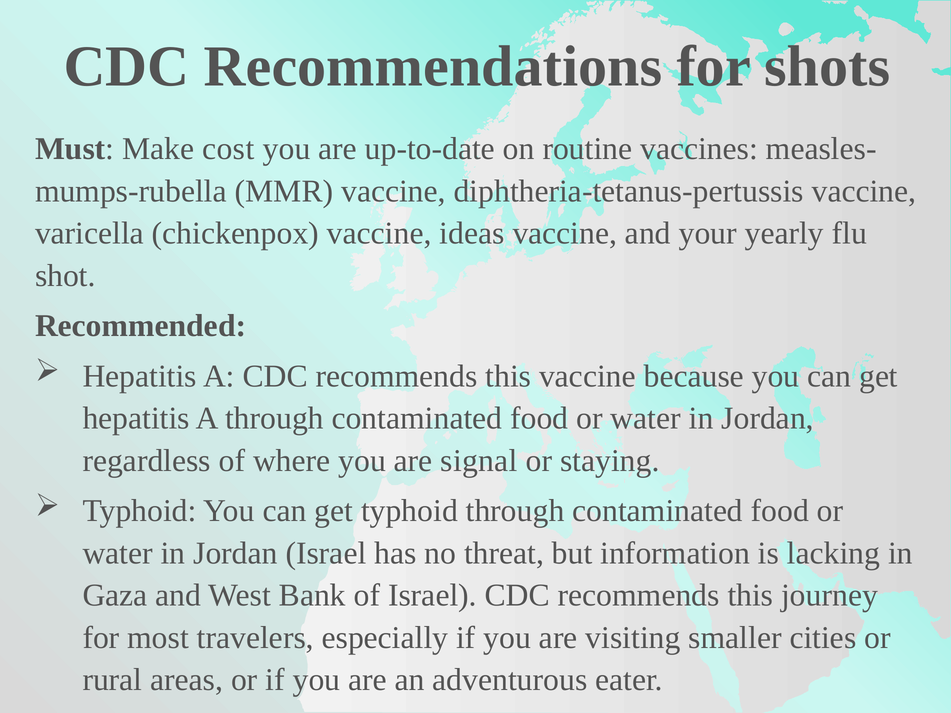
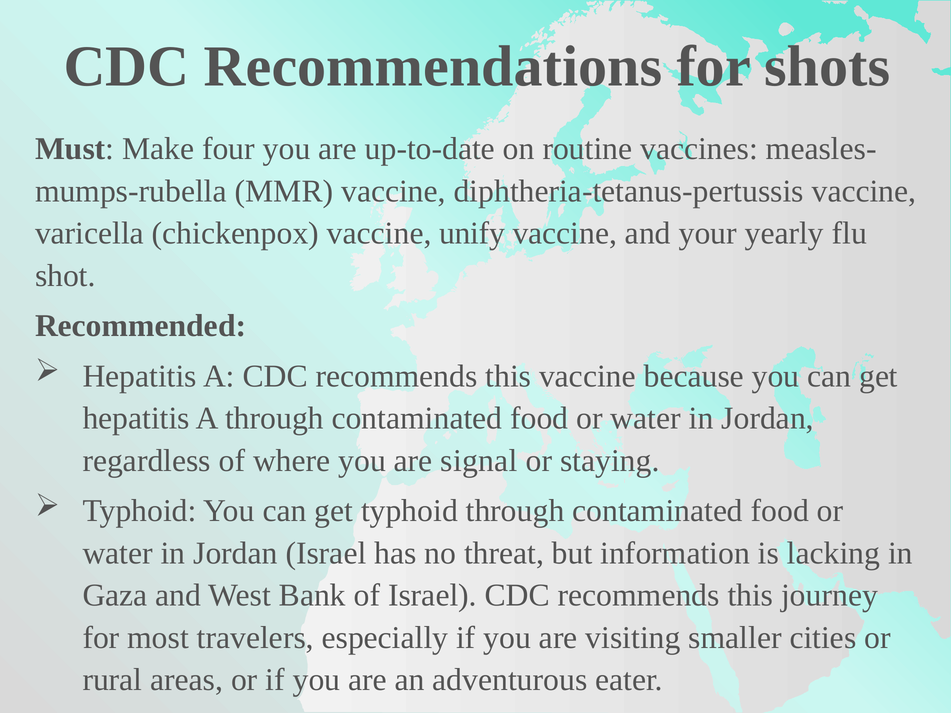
cost: cost -> four (228, 149)
ideas: ideas -> unify (472, 234)
